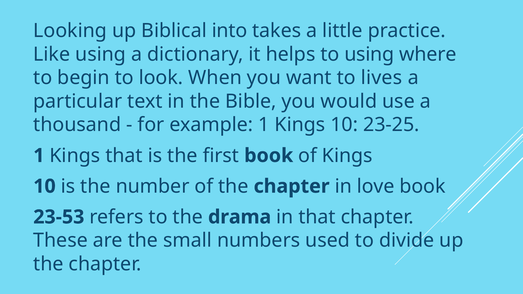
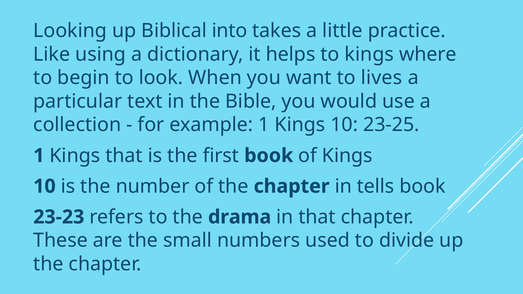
to using: using -> kings (369, 54)
thousand: thousand -> collection (77, 125)
love: love -> tells (376, 186)
23-53: 23-53 -> 23-23 (59, 217)
